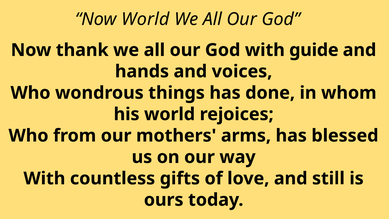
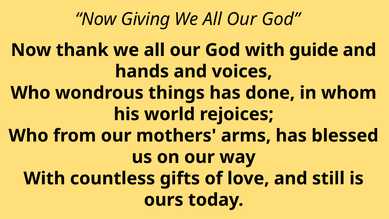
Now World: World -> Giving (146, 19)
